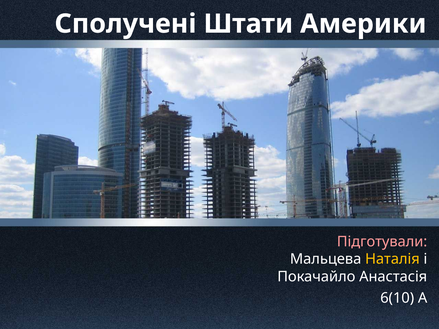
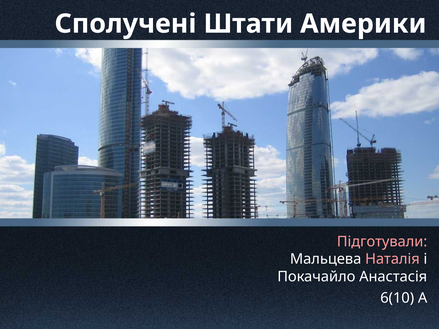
Наталія colour: yellow -> pink (392, 259)
